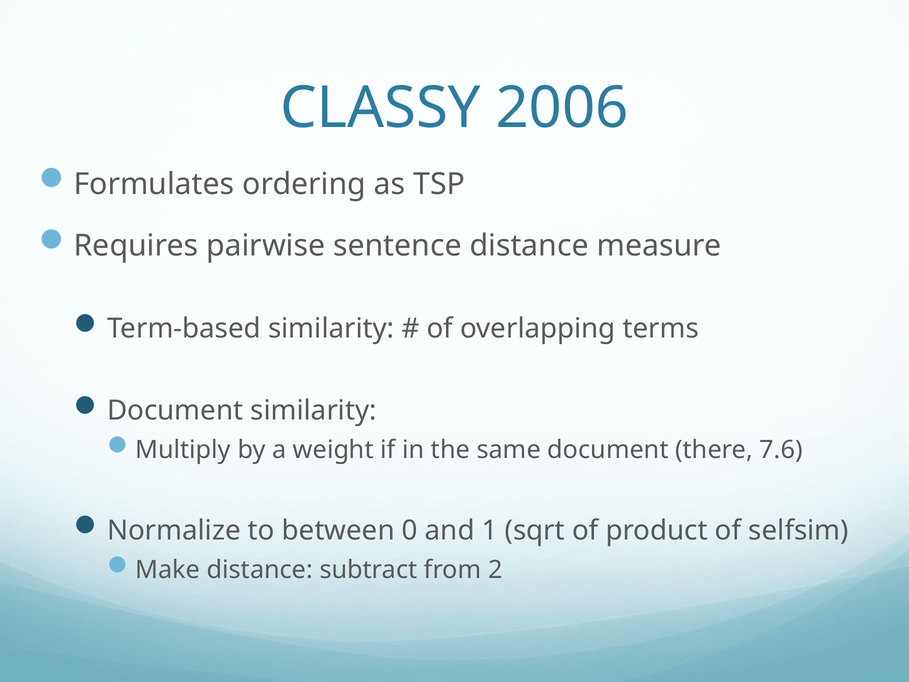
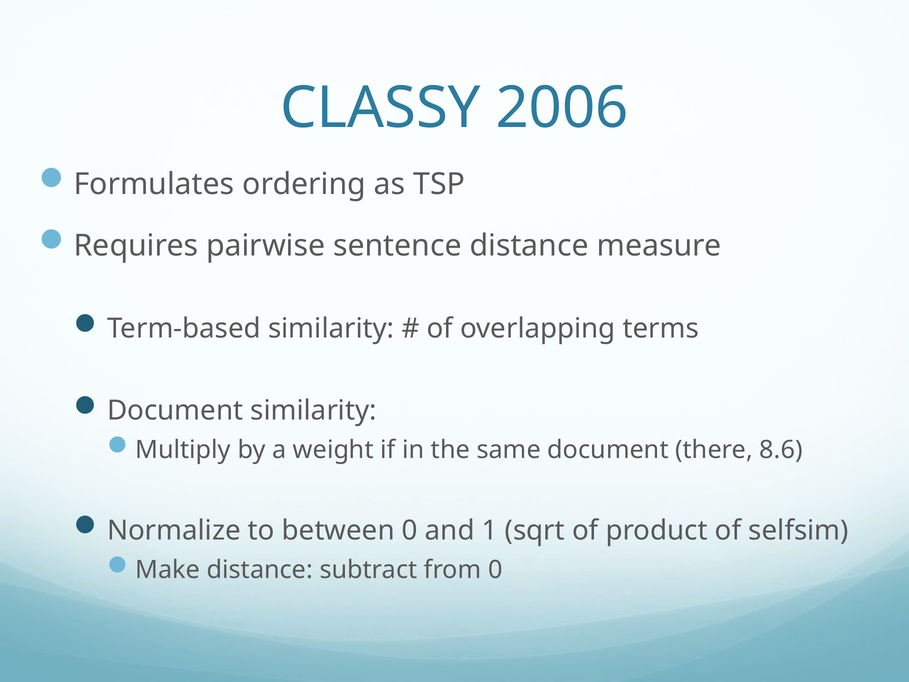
7.6: 7.6 -> 8.6 (781, 450)
from 2: 2 -> 0 (495, 569)
